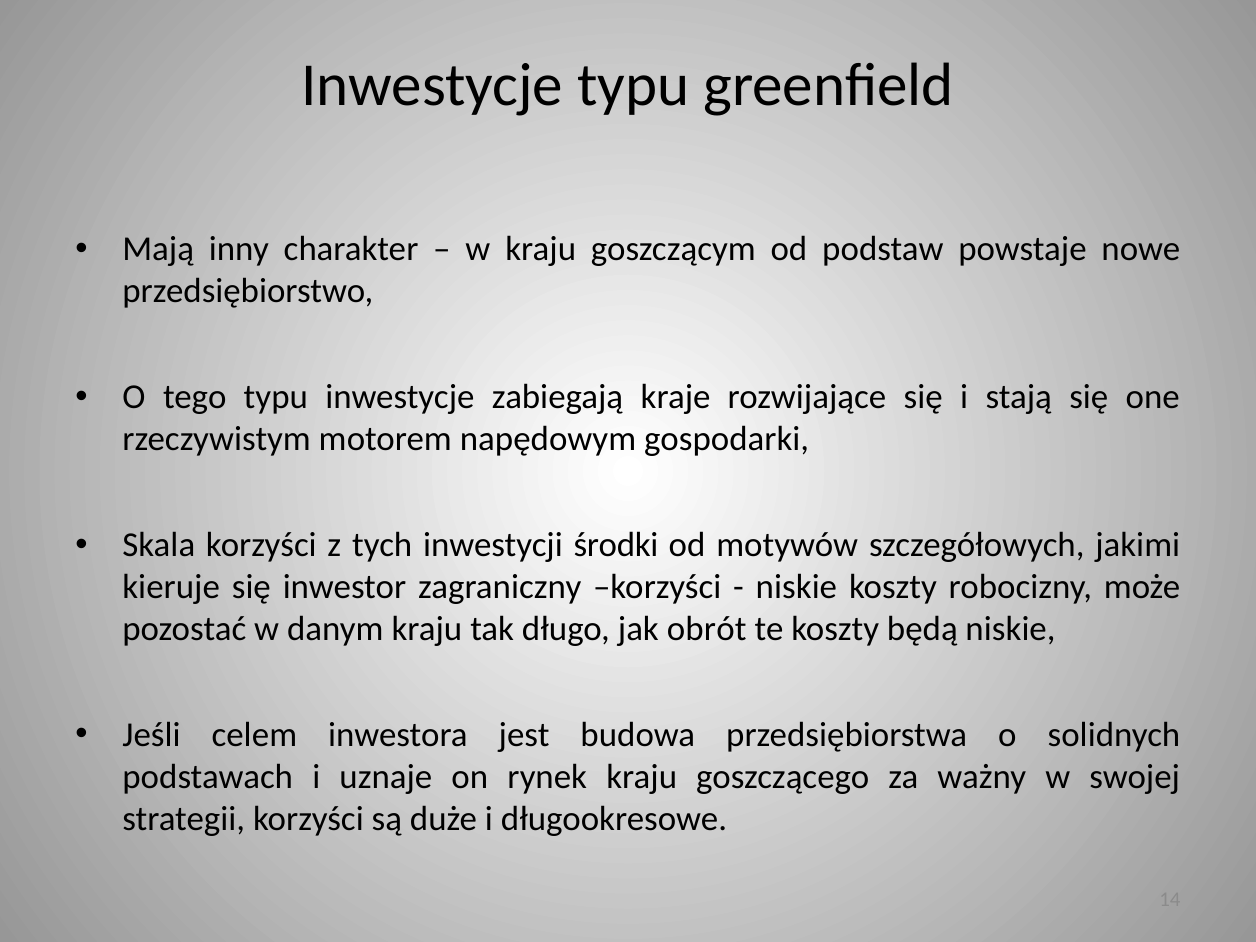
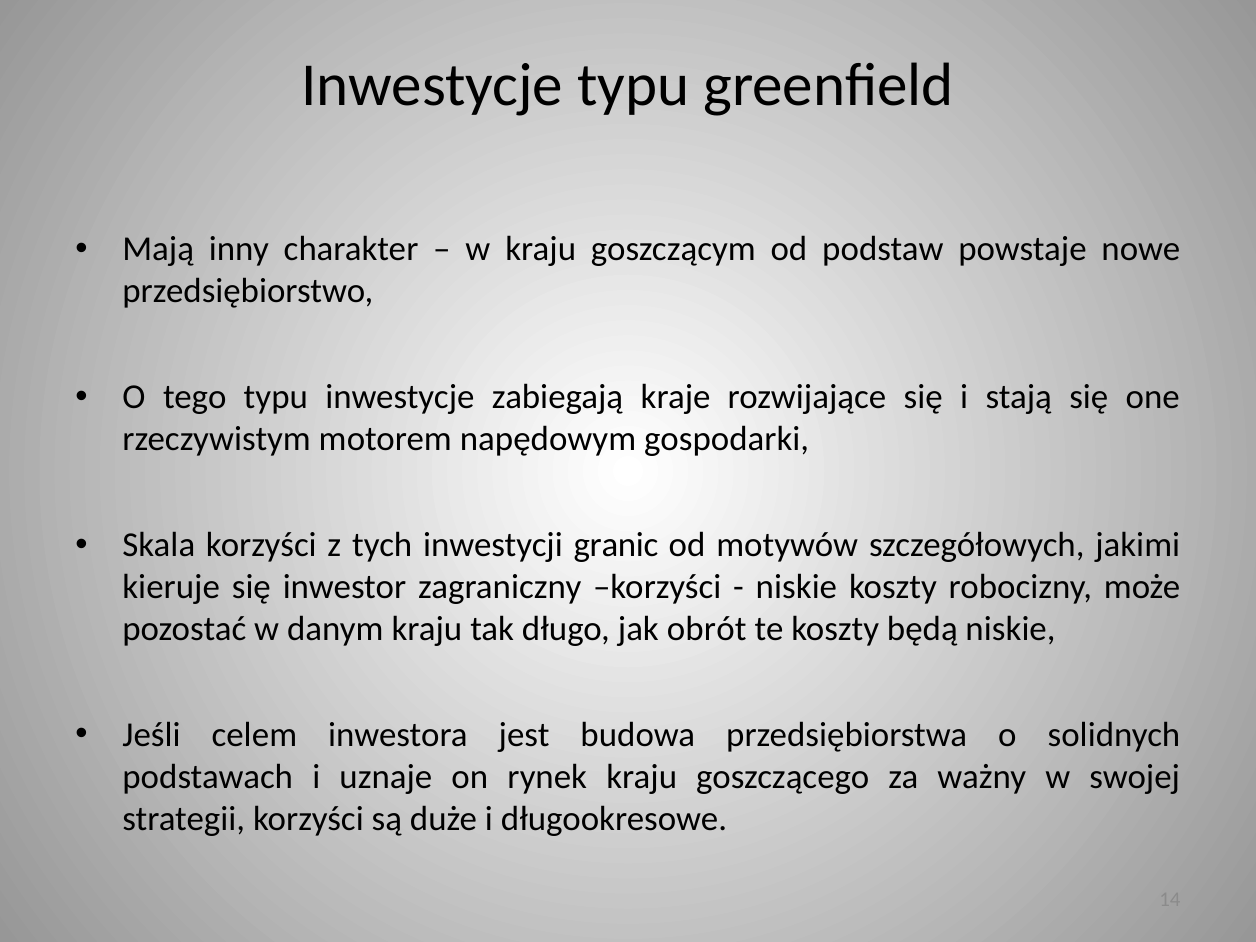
środki: środki -> granic (616, 545)
